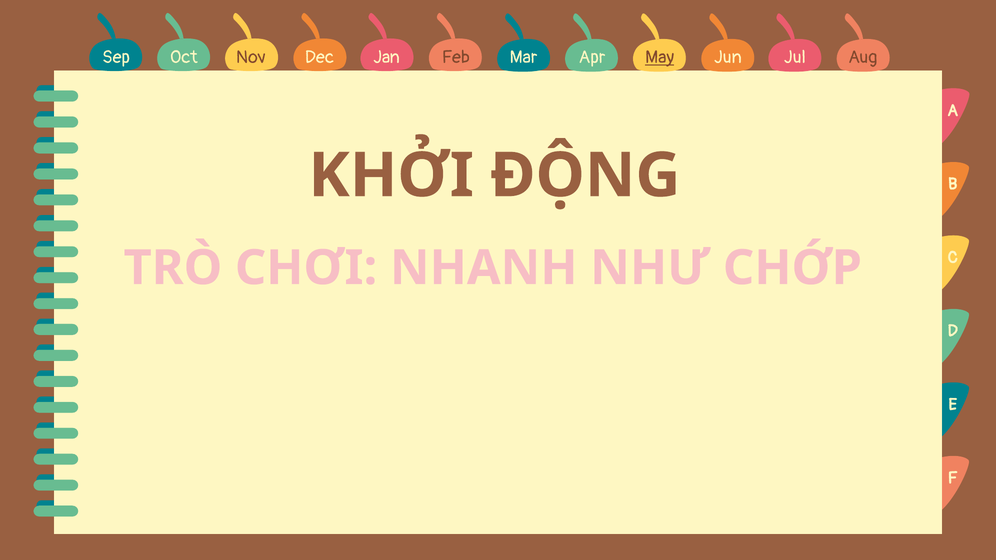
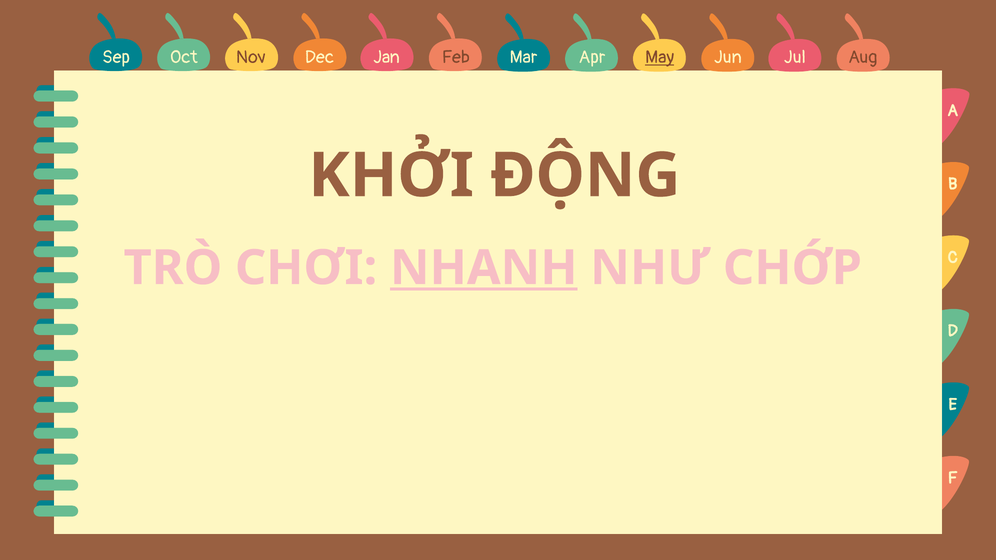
NHANH underline: none -> present (484, 268)
